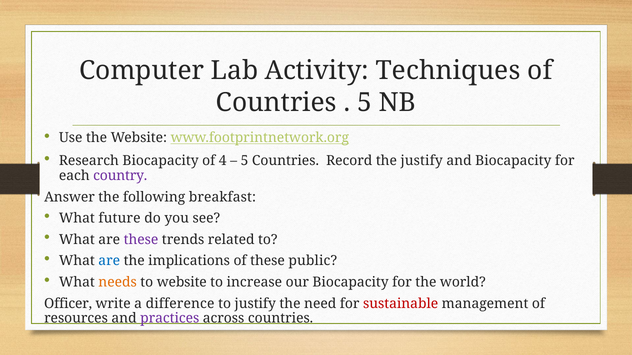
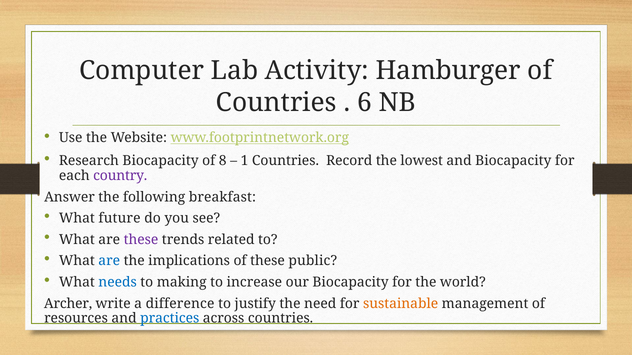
Techniques: Techniques -> Hamburger (448, 71)
5: 5 -> 6 (364, 102)
4: 4 -> 8 (223, 161)
5: 5 -> 1 (245, 161)
the justify: justify -> lowest (422, 161)
needs colour: orange -> blue (118, 283)
to website: website -> making (182, 283)
Officer: Officer -> Archer (68, 304)
sustainable colour: red -> orange (401, 304)
practices colour: purple -> blue (170, 319)
